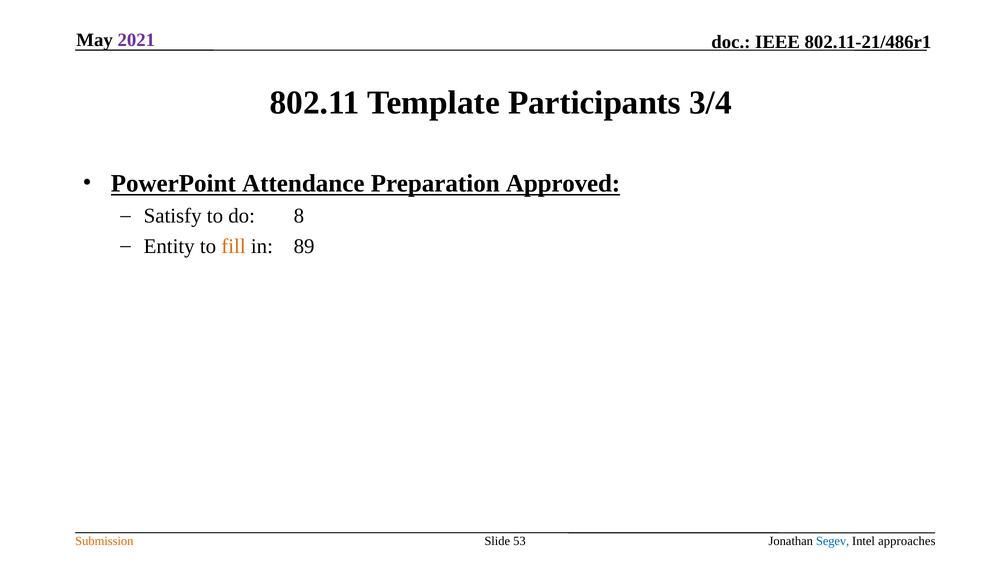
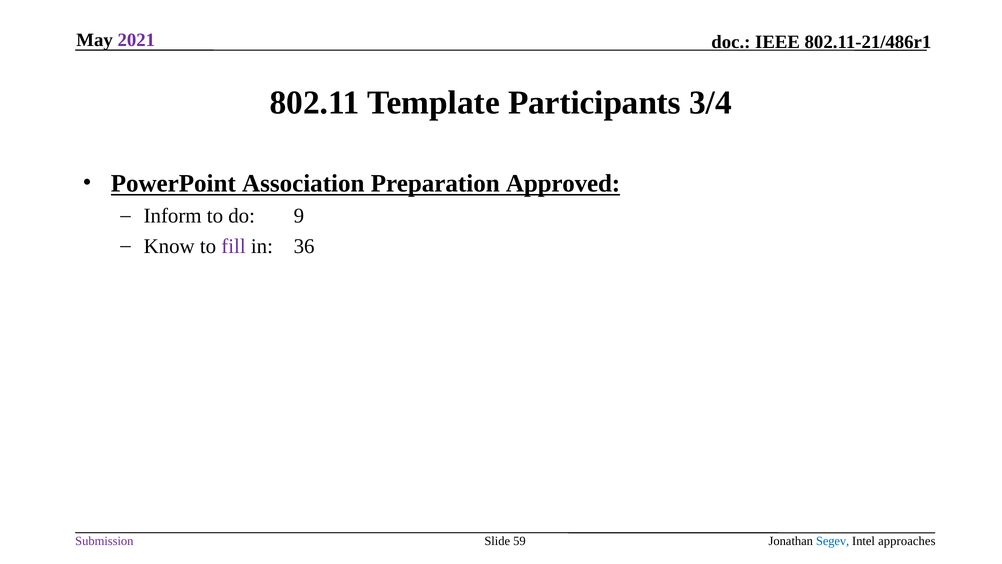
Attendance: Attendance -> Association (303, 183)
Satisfy: Satisfy -> Inform (173, 216)
8: 8 -> 9 (299, 216)
Entity: Entity -> Know (169, 246)
fill colour: orange -> purple (234, 246)
89: 89 -> 36 (304, 246)
Submission colour: orange -> purple (104, 541)
53: 53 -> 59 (519, 541)
